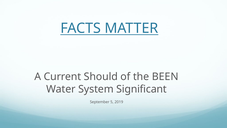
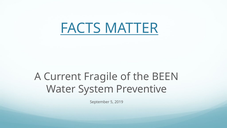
Should: Should -> Fragile (101, 76)
Significant: Significant -> Preventive (142, 89)
